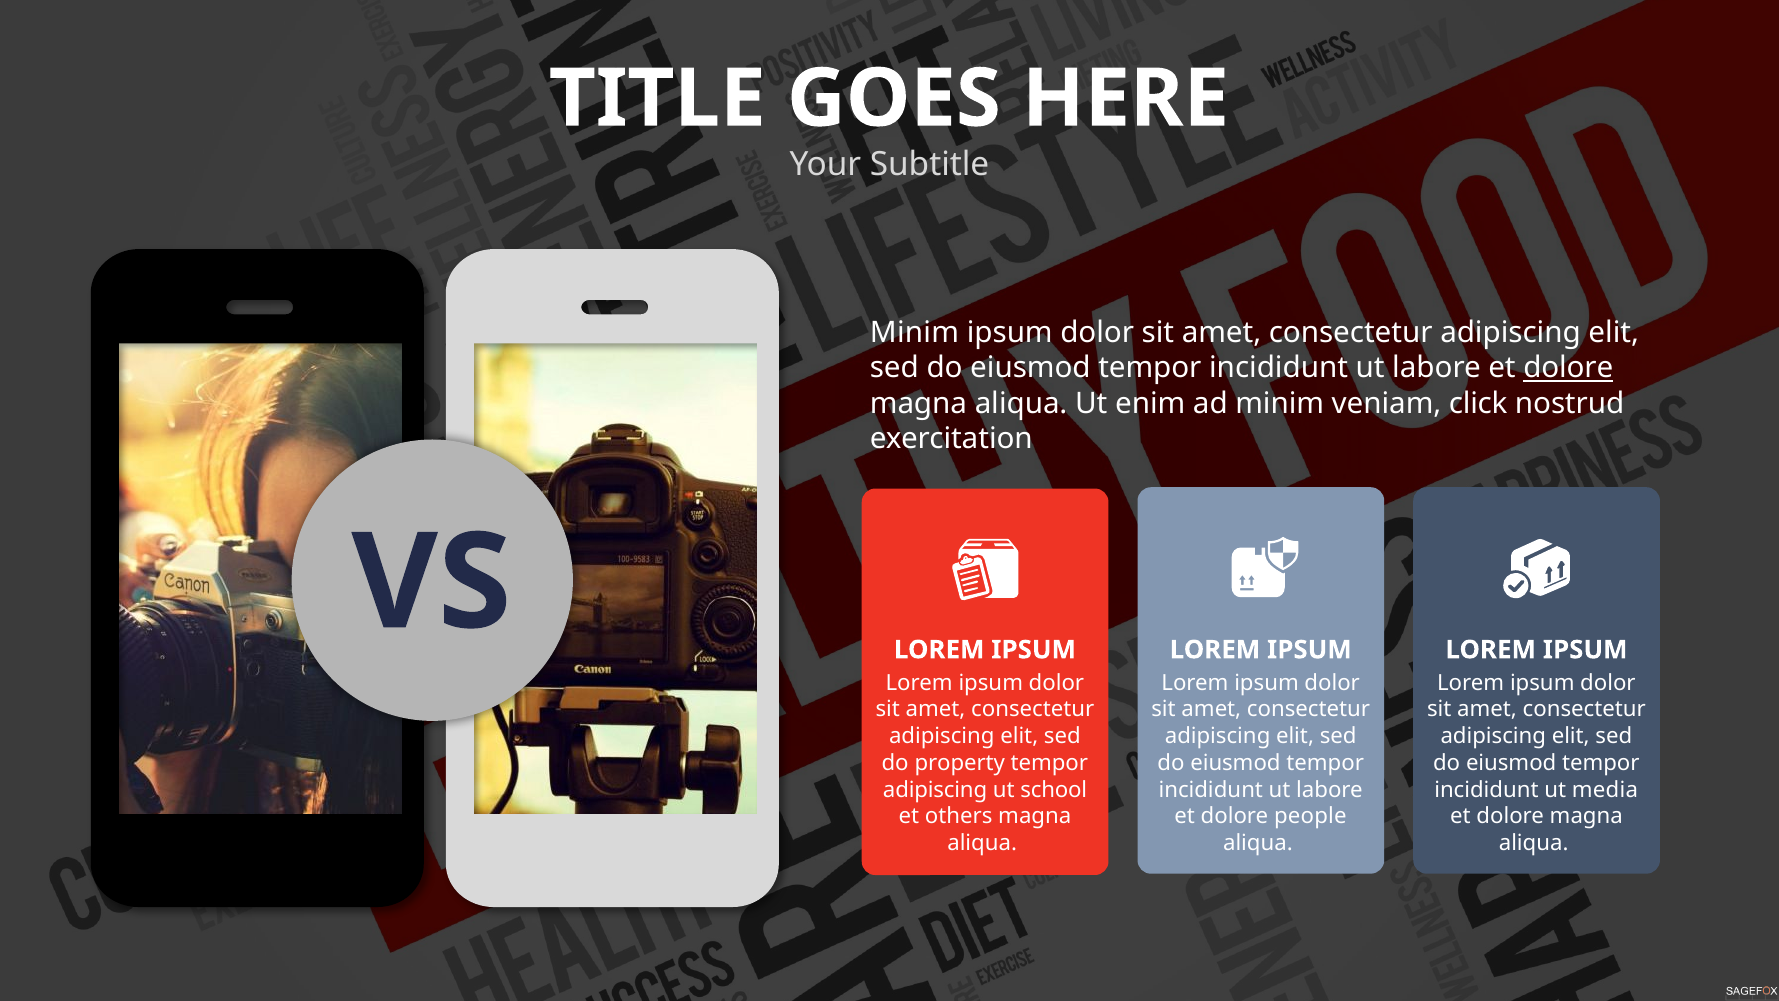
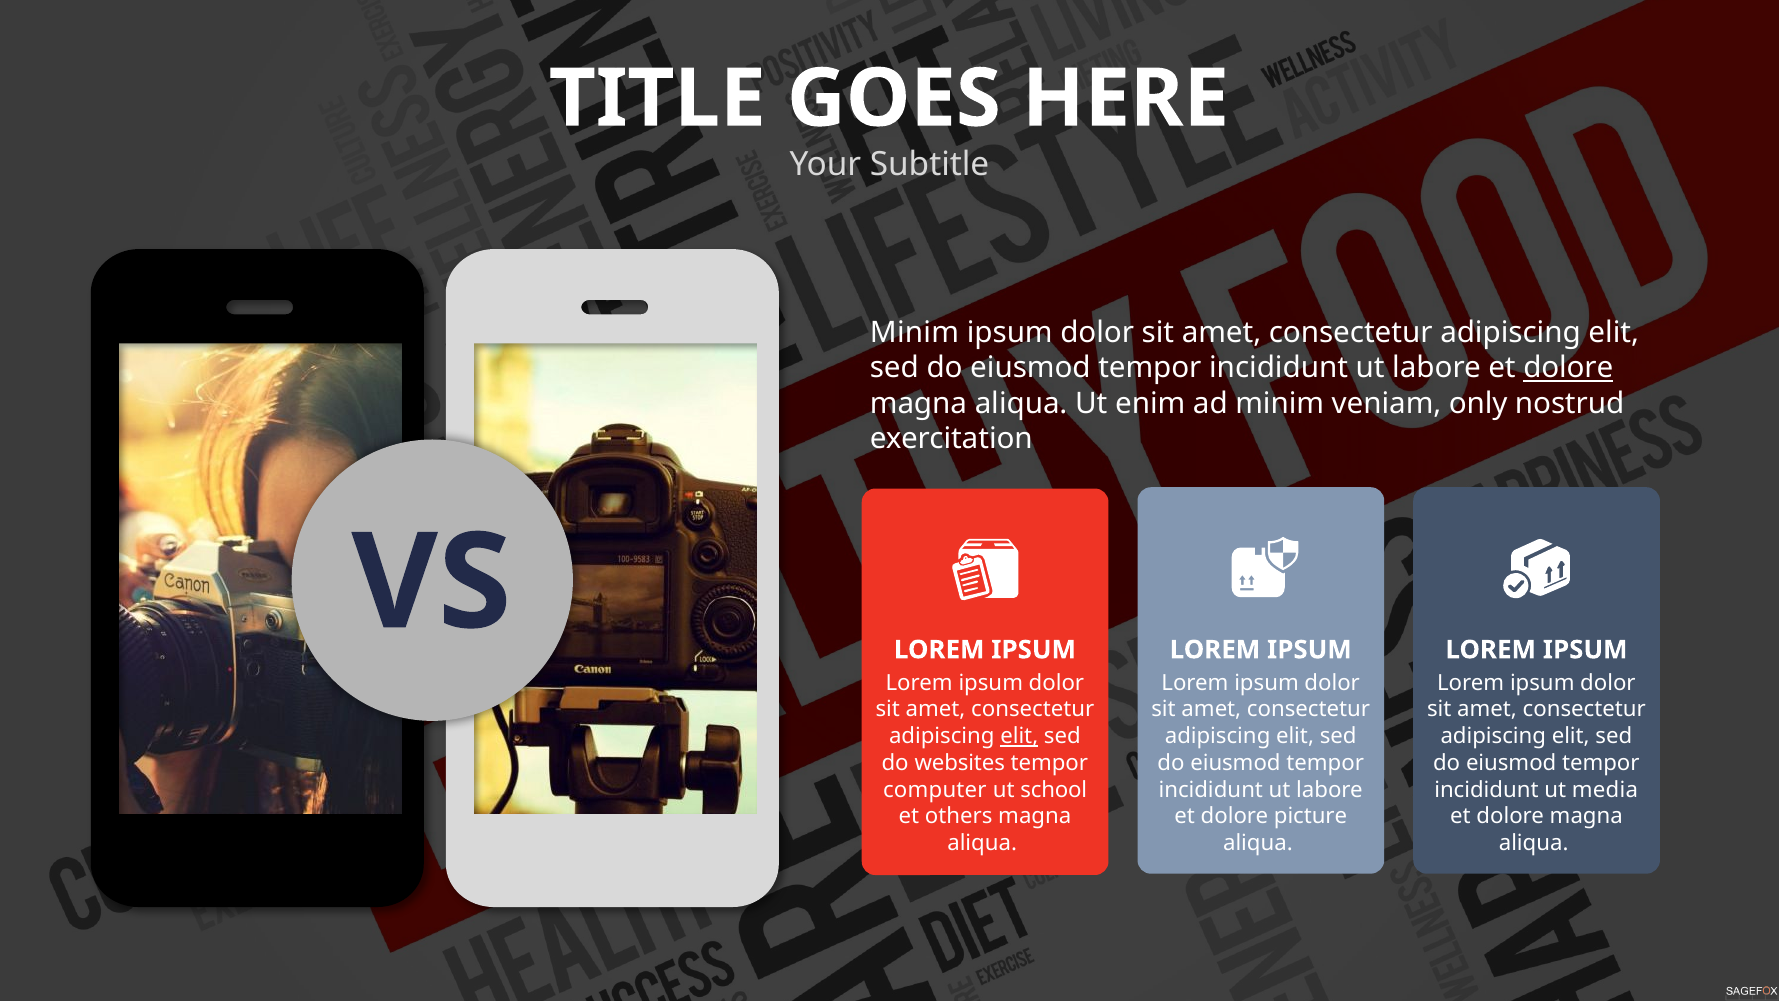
click: click -> only (1478, 403)
elit underline: none -> present (1019, 736)
property: property -> websites (960, 763)
adipiscing: adipiscing -> computer (935, 789)
people: people -> picture (1311, 816)
